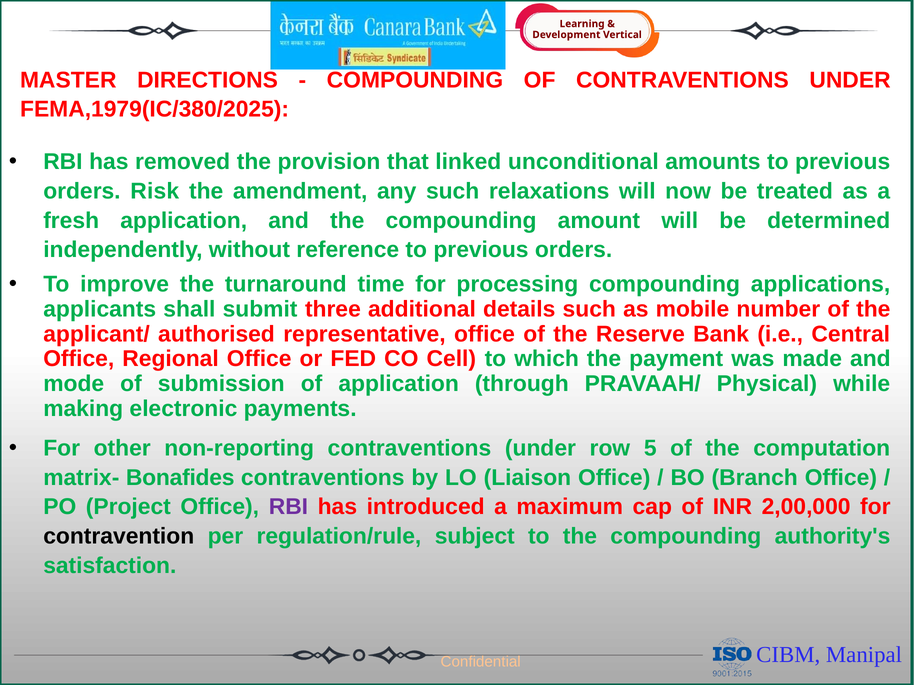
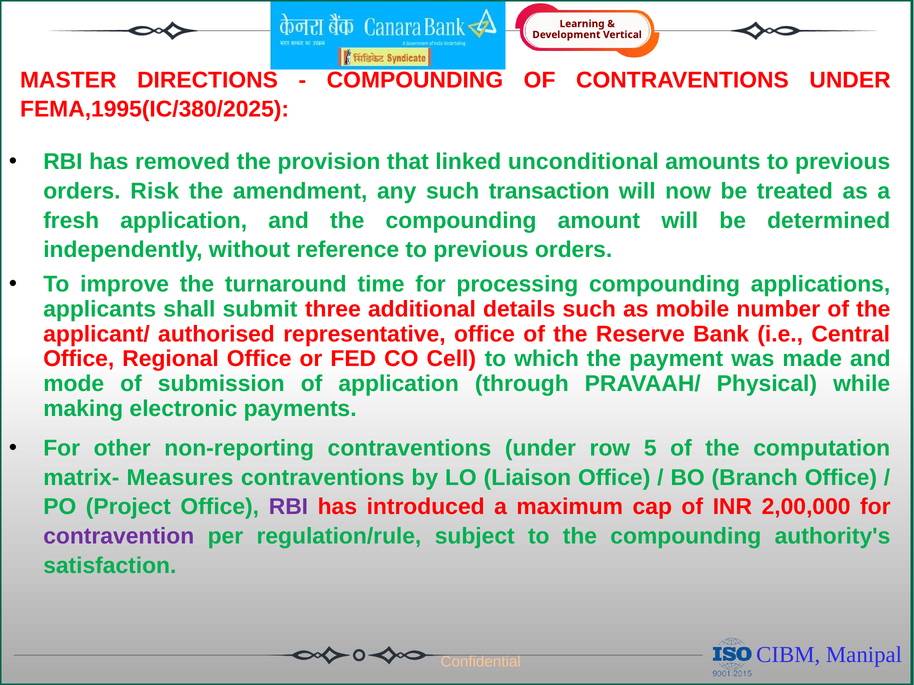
FEMA,1979(IC/380/2025: FEMA,1979(IC/380/2025 -> FEMA,1995(IC/380/2025 (155, 109)
relaxations: relaxations -> transaction (549, 191)
Bonafides: Bonafides -> Measures (180, 478)
contravention colour: black -> purple (119, 537)
